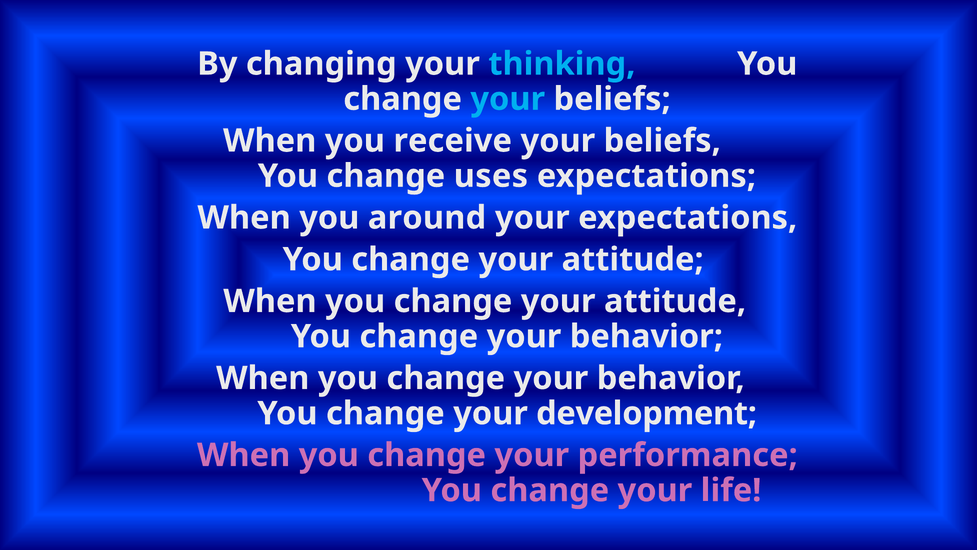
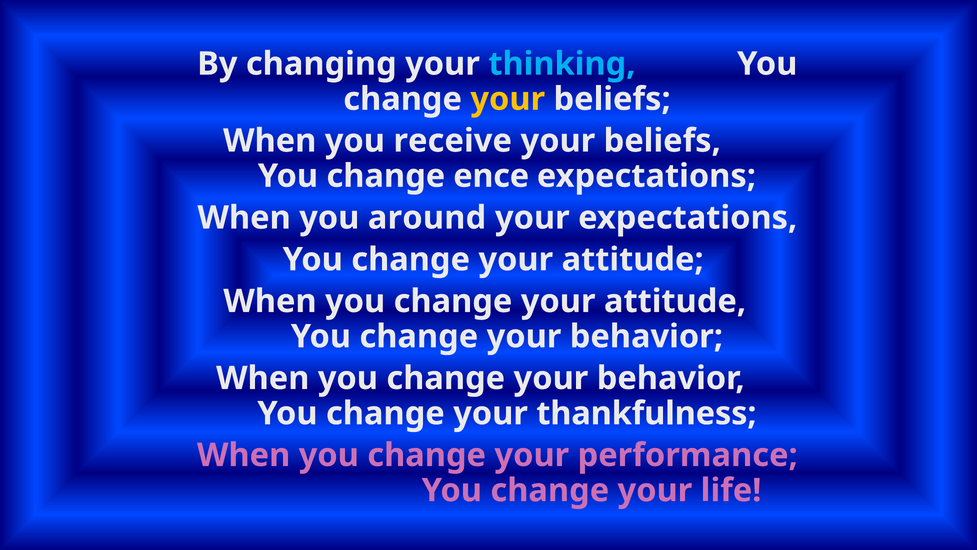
your colour: light blue -> yellow (508, 99)
uses: uses -> ence (491, 176)
development: development -> thankfulness (646, 413)
